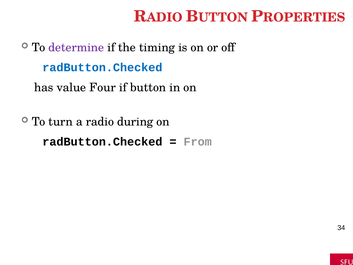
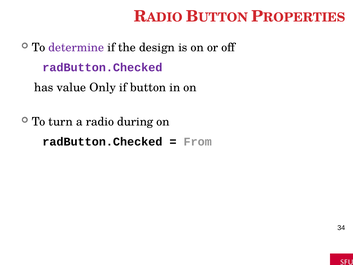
timing: timing -> design (157, 48)
radButton.Checked colour: blue -> purple (102, 68)
Four: Four -> Only (103, 88)
